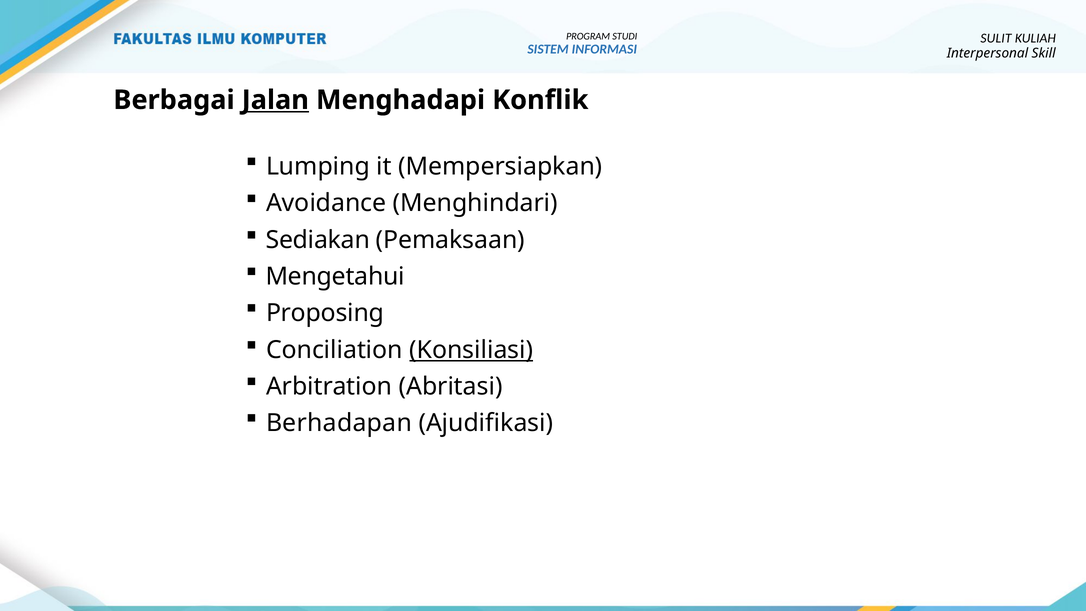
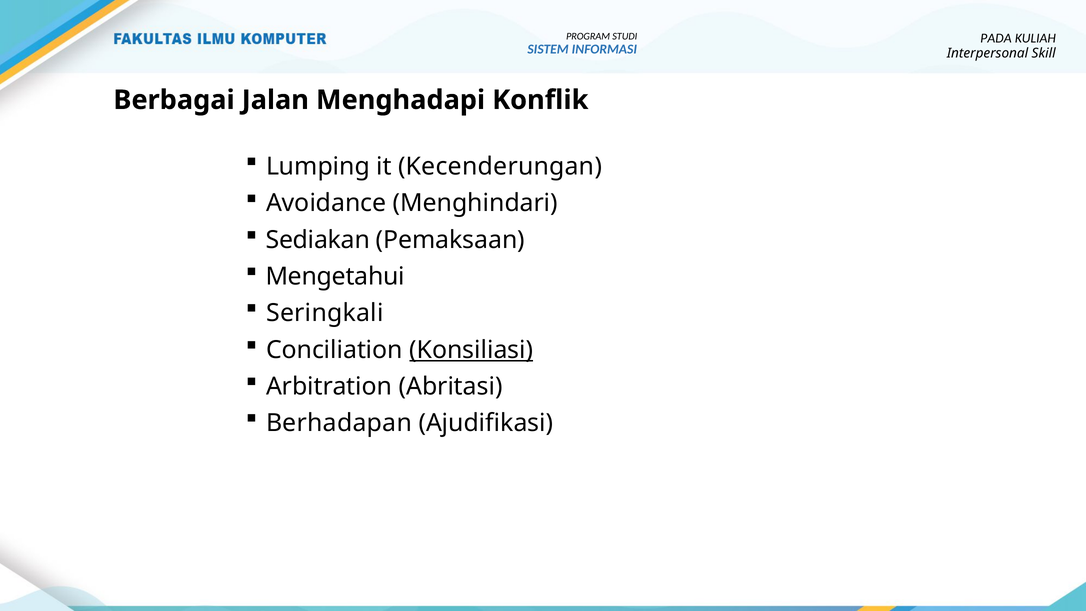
SULIT: SULIT -> PADA (996, 38)
Jalan underline: present -> none (275, 100)
Mempersiapkan: Mempersiapkan -> Kecenderungan (500, 167)
Proposing: Proposing -> Seringkali (325, 313)
